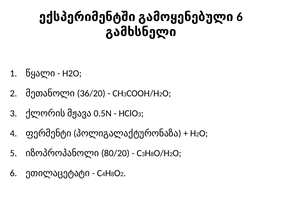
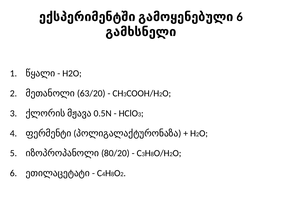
36/20: 36/20 -> 63/20 (91, 93)
